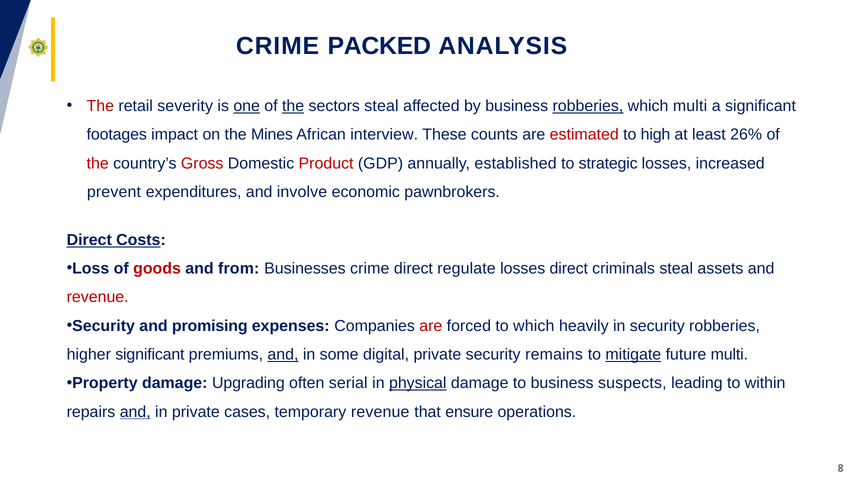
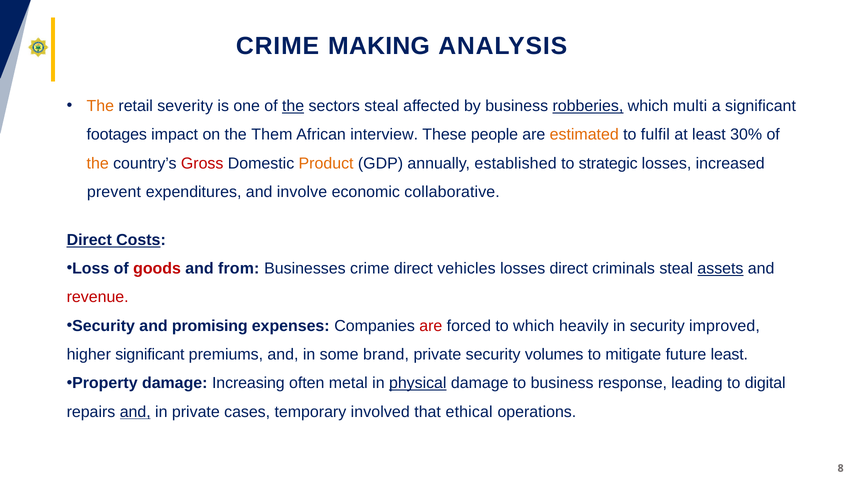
PACKED: PACKED -> MAKING (379, 46)
The colour: red -> orange (100, 106)
one underline: present -> none (247, 106)
Mines: Mines -> Them (272, 135)
counts: counts -> people (495, 135)
estimated colour: red -> orange (584, 135)
high: high -> fulfil (655, 135)
26%: 26% -> 30% (746, 135)
the colour: red -> orange (98, 163)
Product colour: red -> orange (326, 163)
pawnbrokers: pawnbrokers -> collaborative (452, 192)
regulate: regulate -> vehicles (466, 269)
assets underline: none -> present (720, 269)
security robberies: robberies -> improved (724, 326)
and underline: present -> none (283, 355)
digital: digital -> brand (386, 355)
remains: remains -> volumes (554, 355)
mitigate underline: present -> none (633, 355)
future multi: multi -> least (729, 355)
Upgrading: Upgrading -> Increasing (248, 383)
serial: serial -> metal (348, 383)
suspects: suspects -> response (632, 383)
within: within -> digital (765, 383)
temporary revenue: revenue -> involved (380, 412)
ensure: ensure -> ethical (469, 412)
